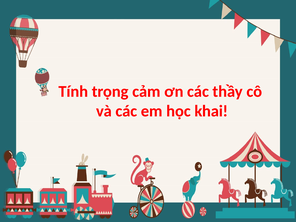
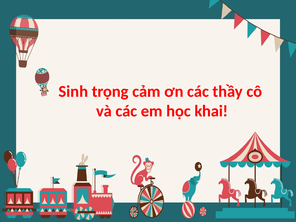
Tính: Tính -> Sinh (73, 91)
